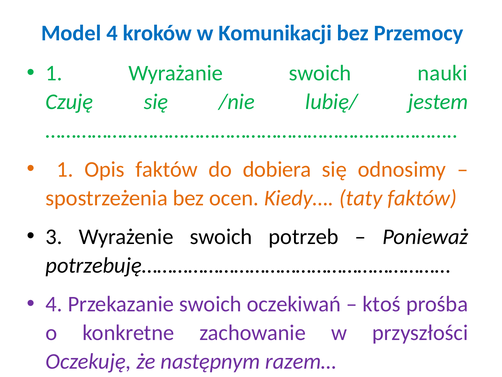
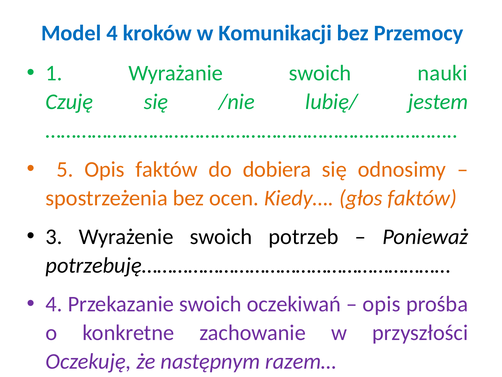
1: 1 -> 5 (65, 169)
taty: taty -> głos (361, 198)
ktoś: ktoś -> opis (381, 304)
